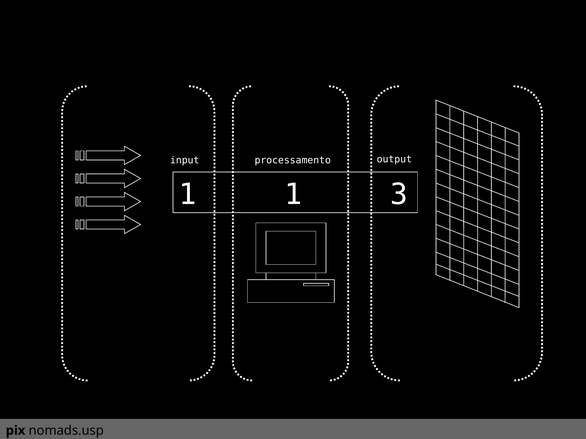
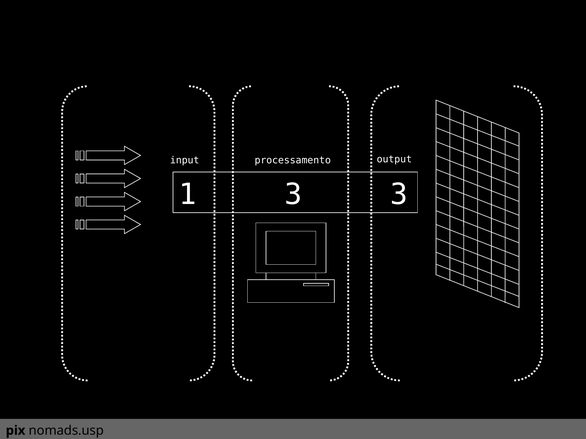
1 1: 1 -> 3 (293, 195)
